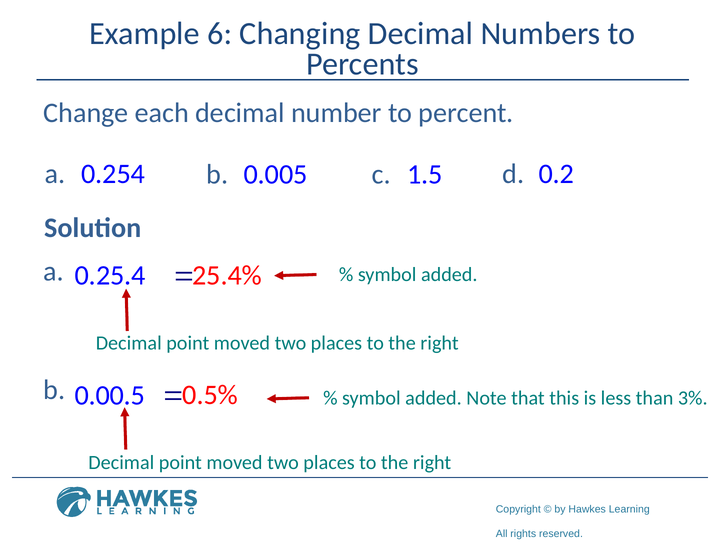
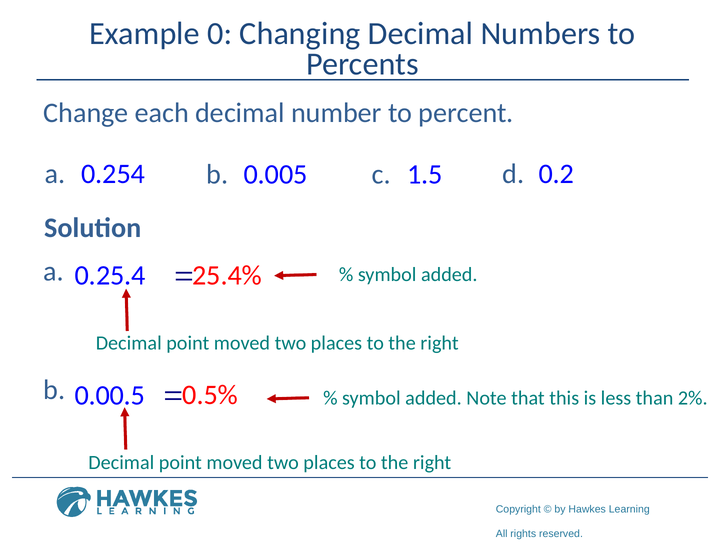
6: 6 -> 0 (220, 34)
3%: 3% -> 2% (693, 398)
